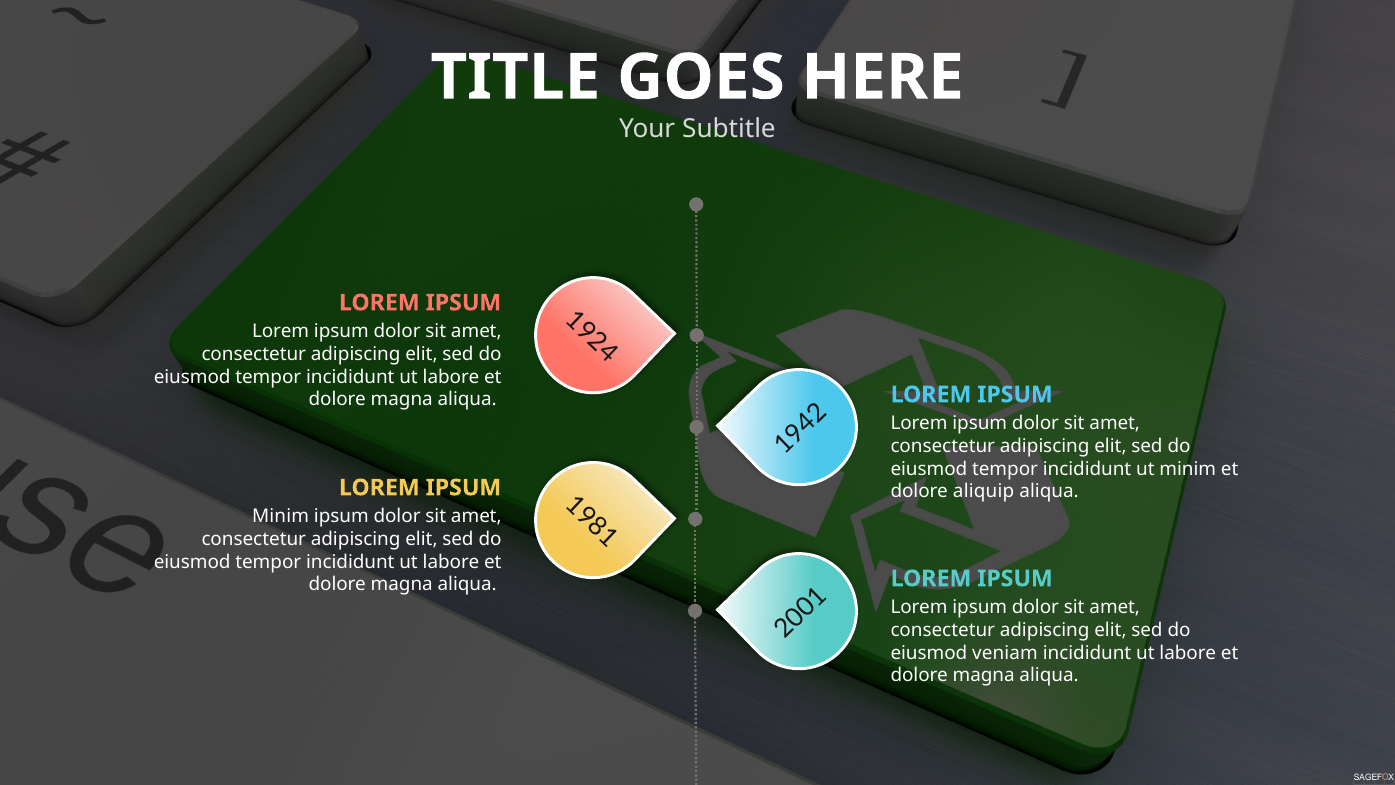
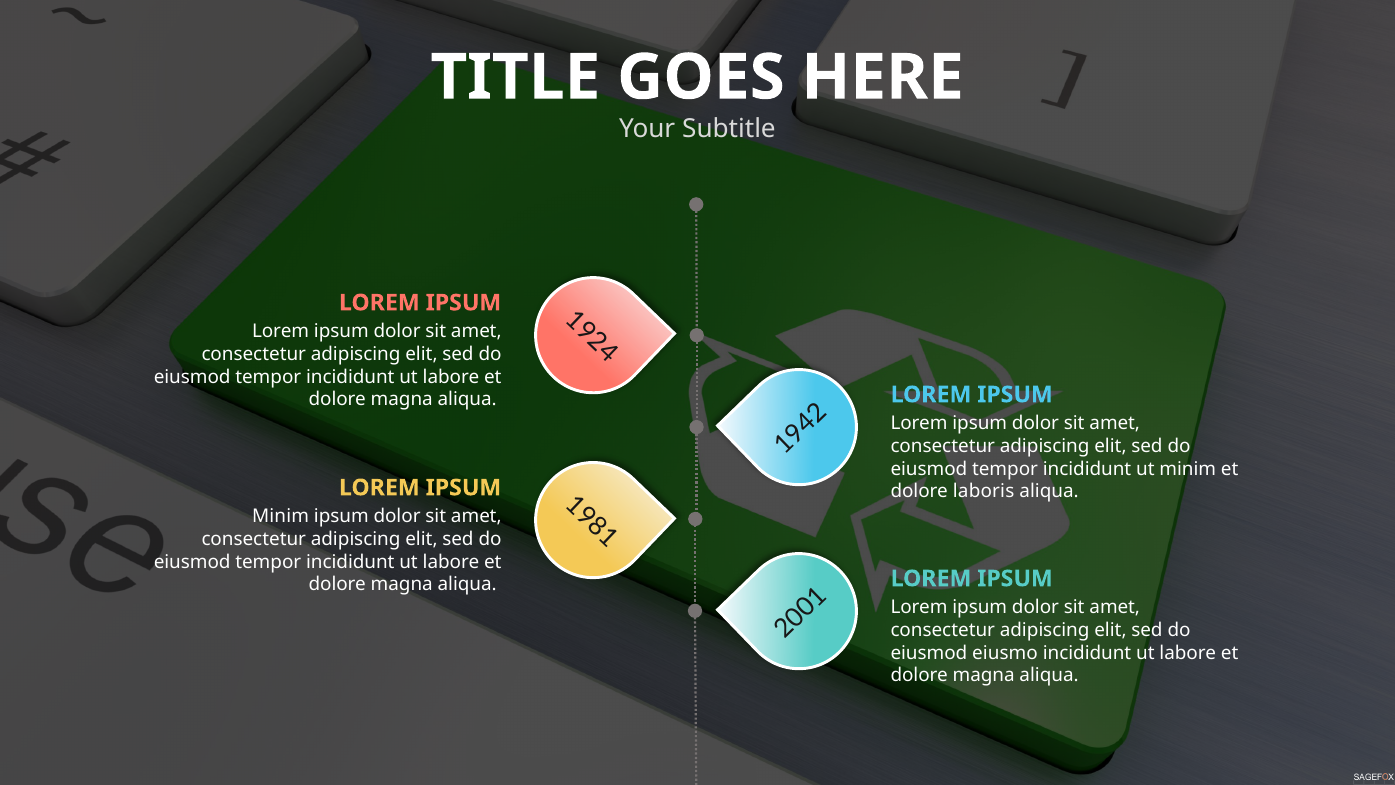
aliquip: aliquip -> laboris (984, 491)
veniam: veniam -> eiusmo (1005, 653)
